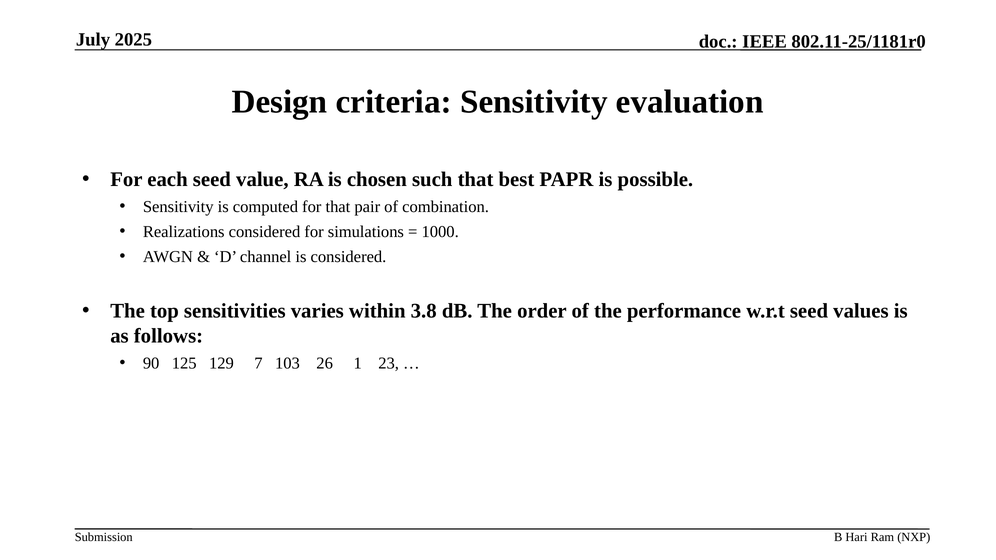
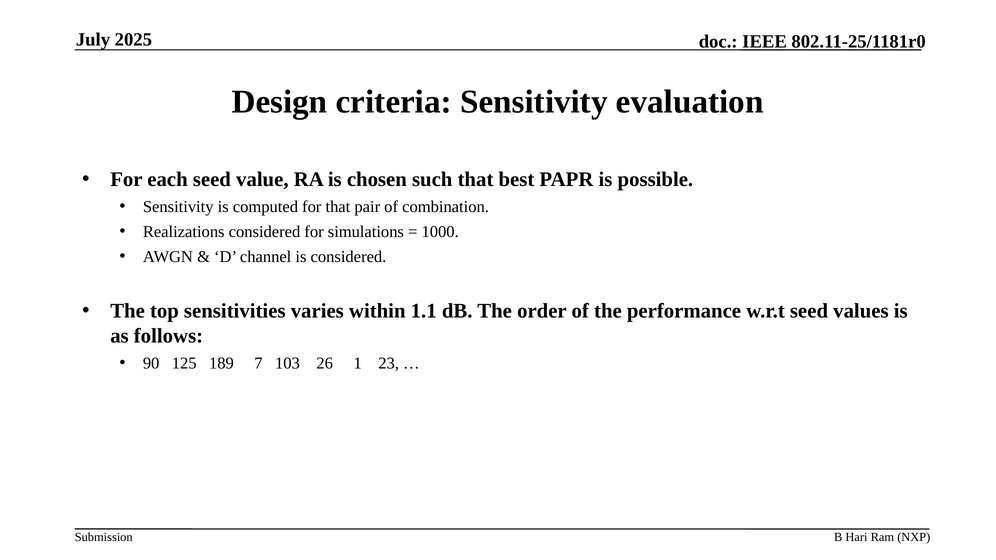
3.8: 3.8 -> 1.1 (424, 311)
129: 129 -> 189 (221, 363)
